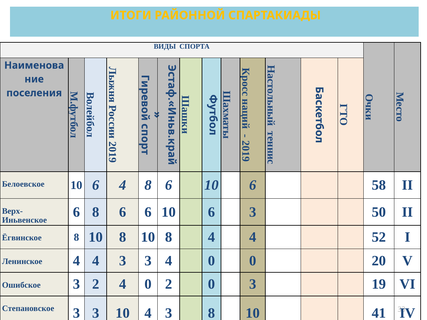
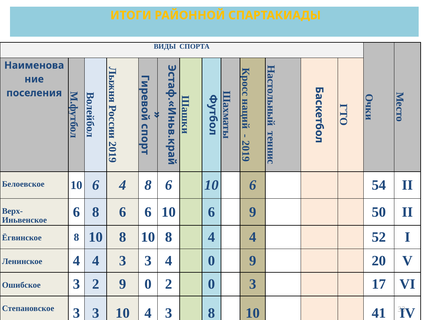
58: 58 -> 54 (379, 185)
6 3: 3 -> 9 (253, 212)
0 0: 0 -> 9 (253, 261)
2 4: 4 -> 9 (123, 285)
19: 19 -> 17 (379, 285)
